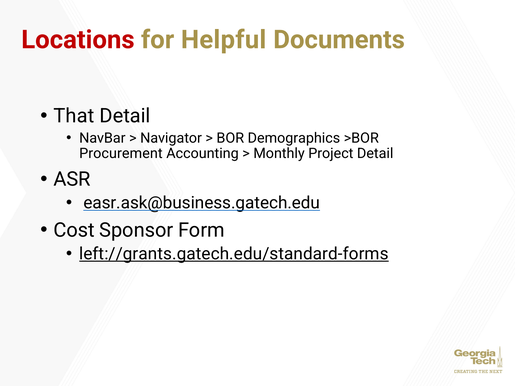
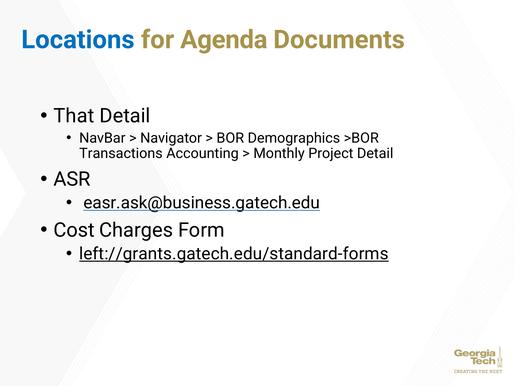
Locations colour: red -> blue (78, 40)
Helpful: Helpful -> Agenda (224, 40)
Procurement: Procurement -> Transactions (121, 154)
Sponsor: Sponsor -> Charges (136, 230)
